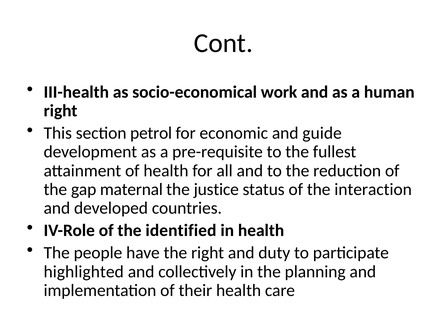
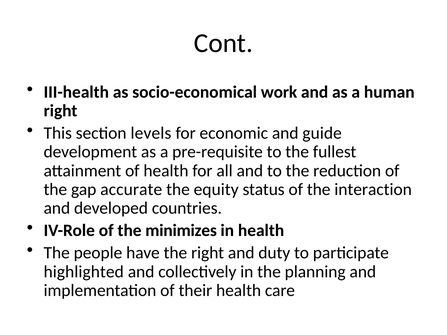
petrol: petrol -> levels (151, 133)
maternal: maternal -> accurate (131, 190)
justice: justice -> equity (216, 190)
identified: identified -> minimizes (181, 231)
